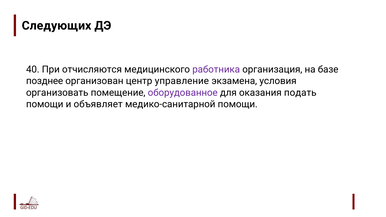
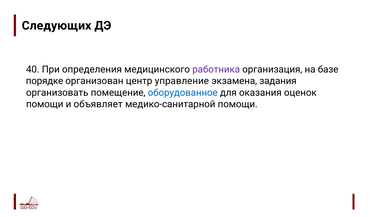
отчисляются: отчисляются -> определения (92, 69)
позднее: позднее -> порядке (45, 81)
условия: условия -> задания (278, 81)
оборудованное colour: purple -> blue (183, 93)
подать: подать -> оценок (300, 93)
